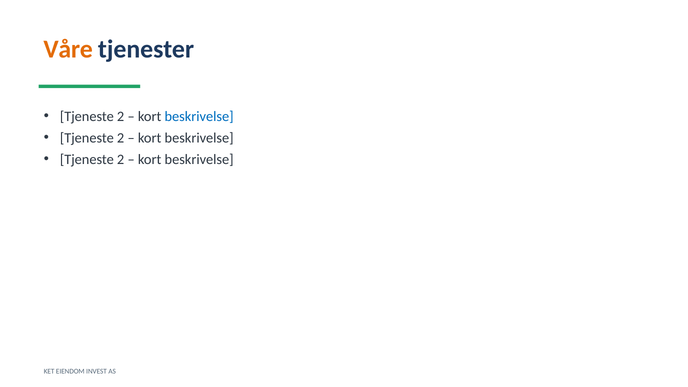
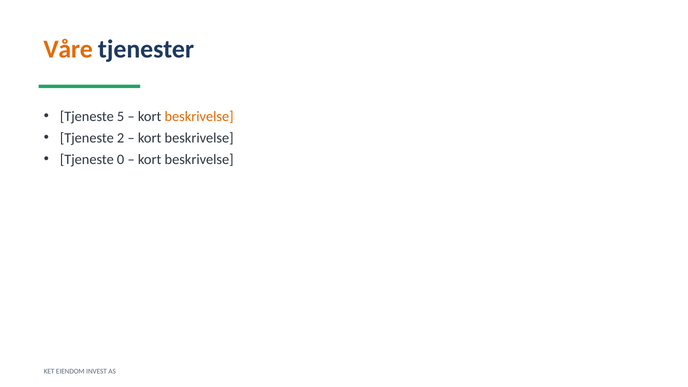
2: 2 -> 5 (121, 117)
beskrivelse colour: blue -> orange (199, 117)
2: 2 -> 0 (121, 160)
